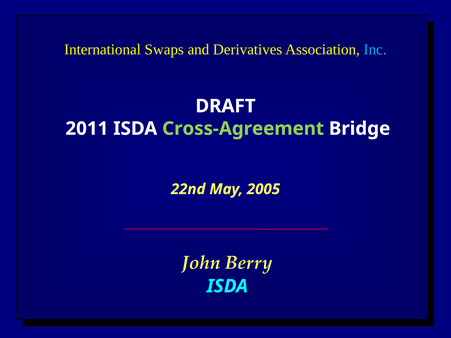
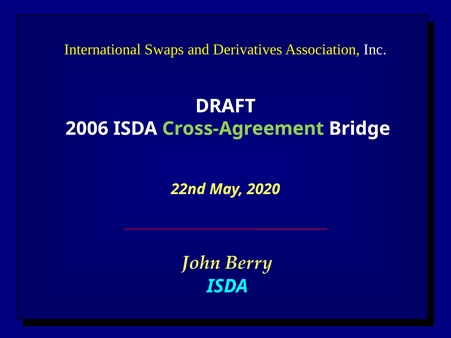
Inc colour: light blue -> white (375, 50)
2011: 2011 -> 2006 (87, 129)
2005: 2005 -> 2020 (263, 189)
